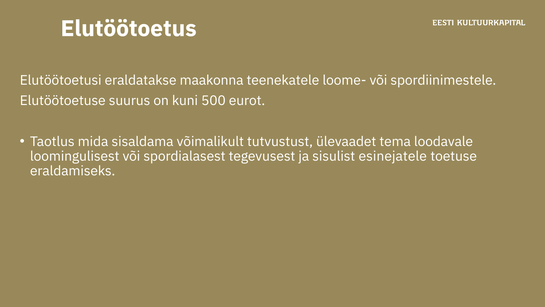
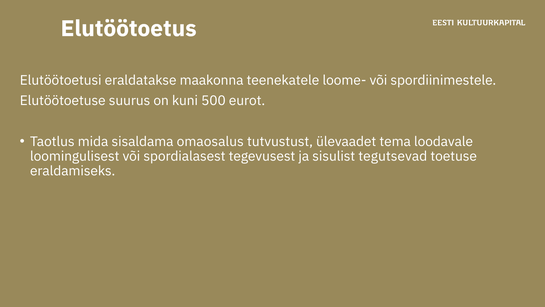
võimalikult: võimalikult -> omaosalus (210, 141)
esinejatele: esinejatele -> tegutsevad (393, 156)
